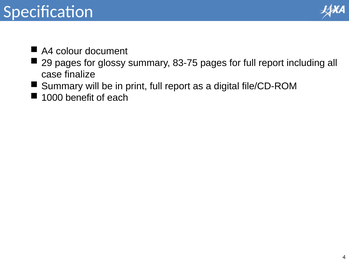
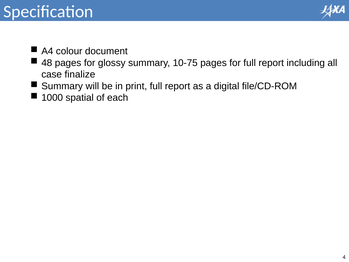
29: 29 -> 48 (47, 63)
83-75: 83-75 -> 10-75 (185, 63)
benefit: benefit -> spatial (80, 98)
